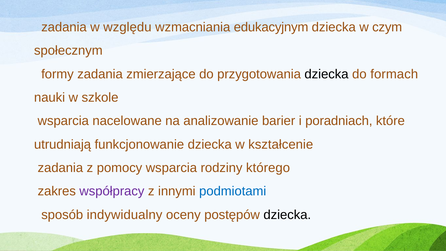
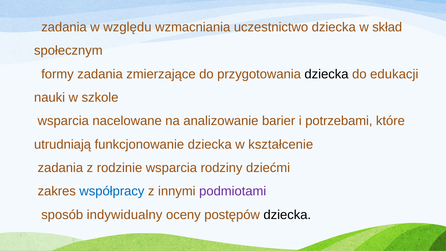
edukacyjnym: edukacyjnym -> uczestnictwo (271, 27)
czym: czym -> skład (387, 27)
formach: formach -> edukacji (394, 74)
poradniach: poradniach -> potrzebami (339, 121)
pomocy: pomocy -> rodzinie (120, 168)
którego: którego -> dziećmi (268, 168)
współpracy colour: purple -> blue (112, 191)
podmiotami colour: blue -> purple (233, 191)
